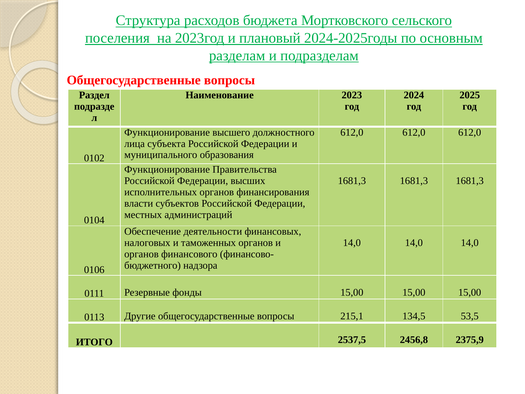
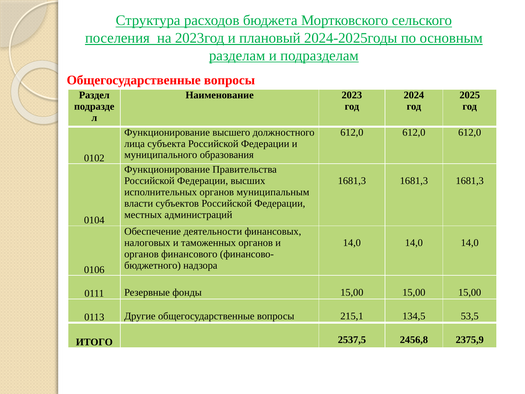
финансирования: финансирования -> муниципальным (273, 192)
